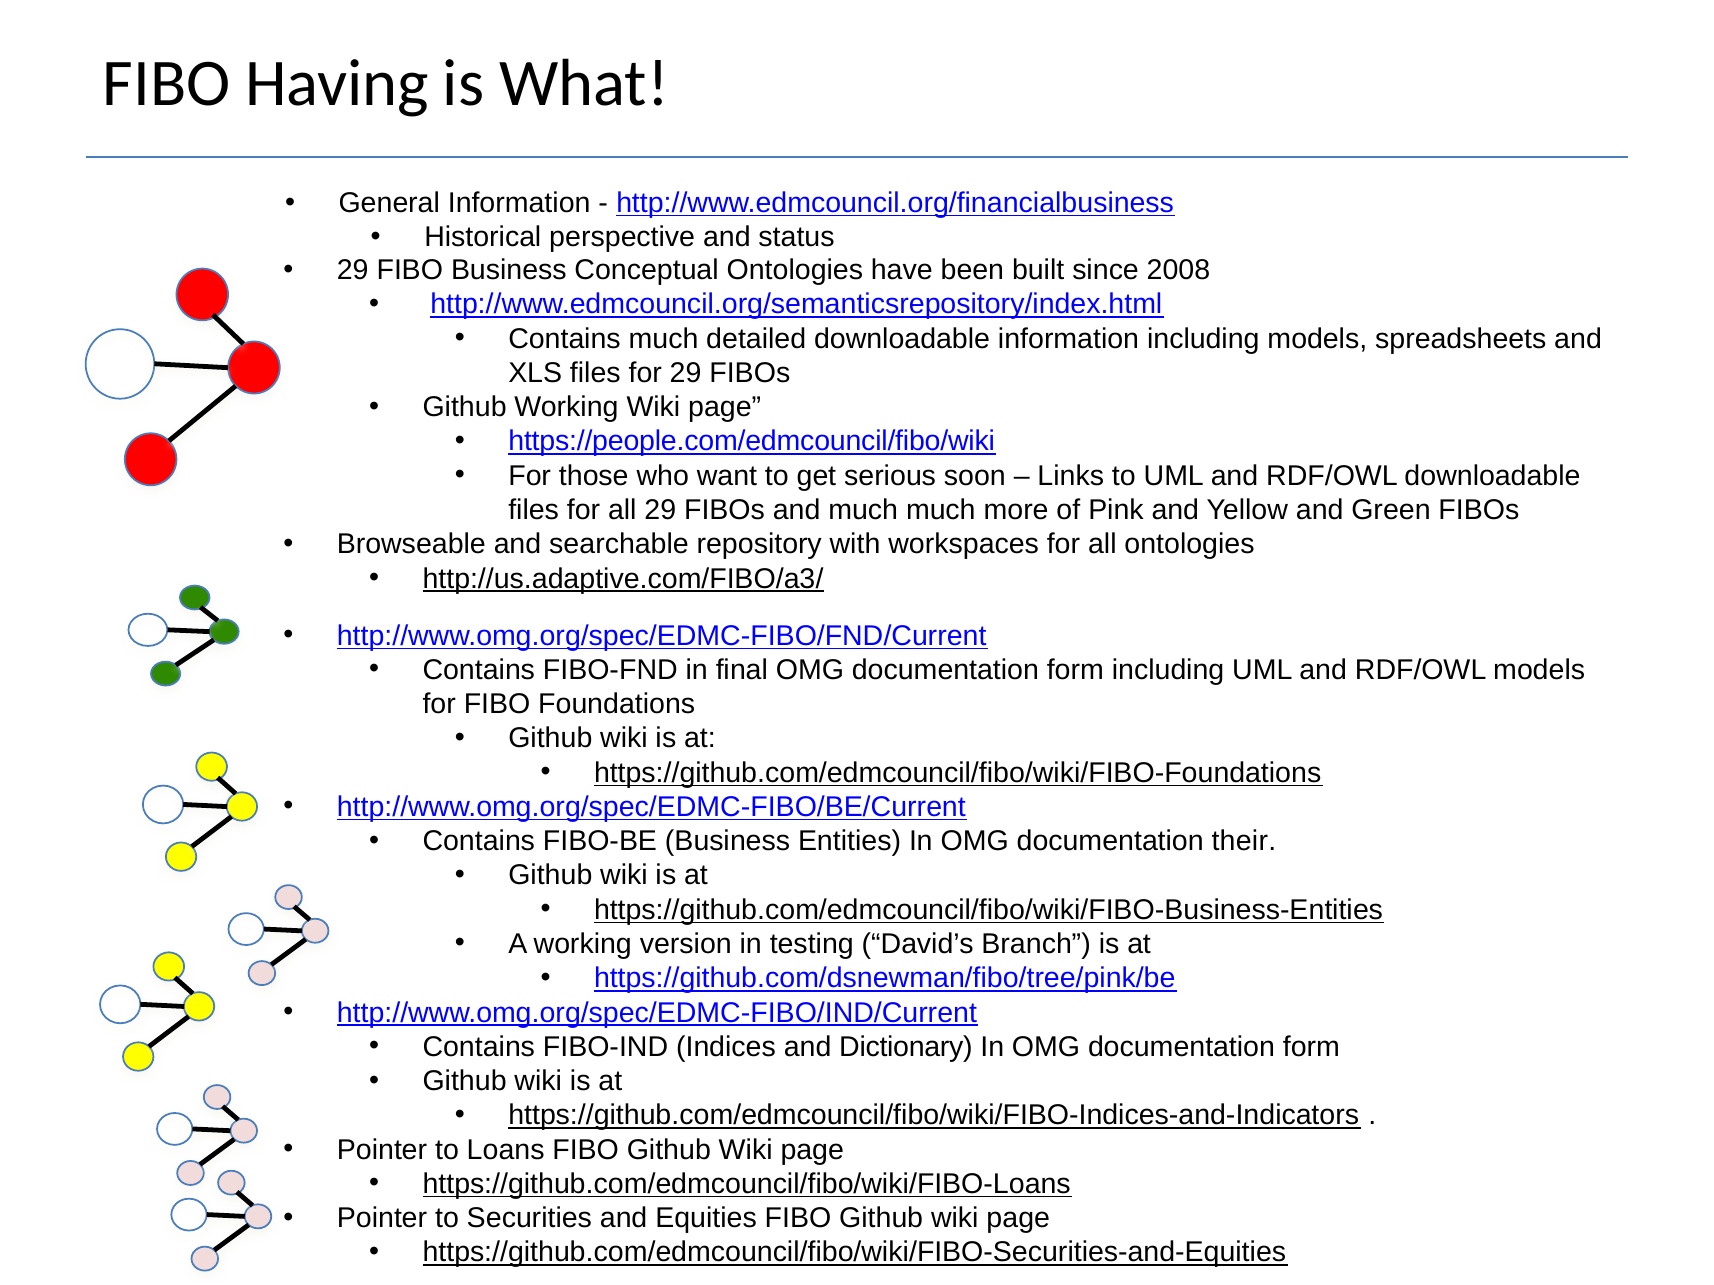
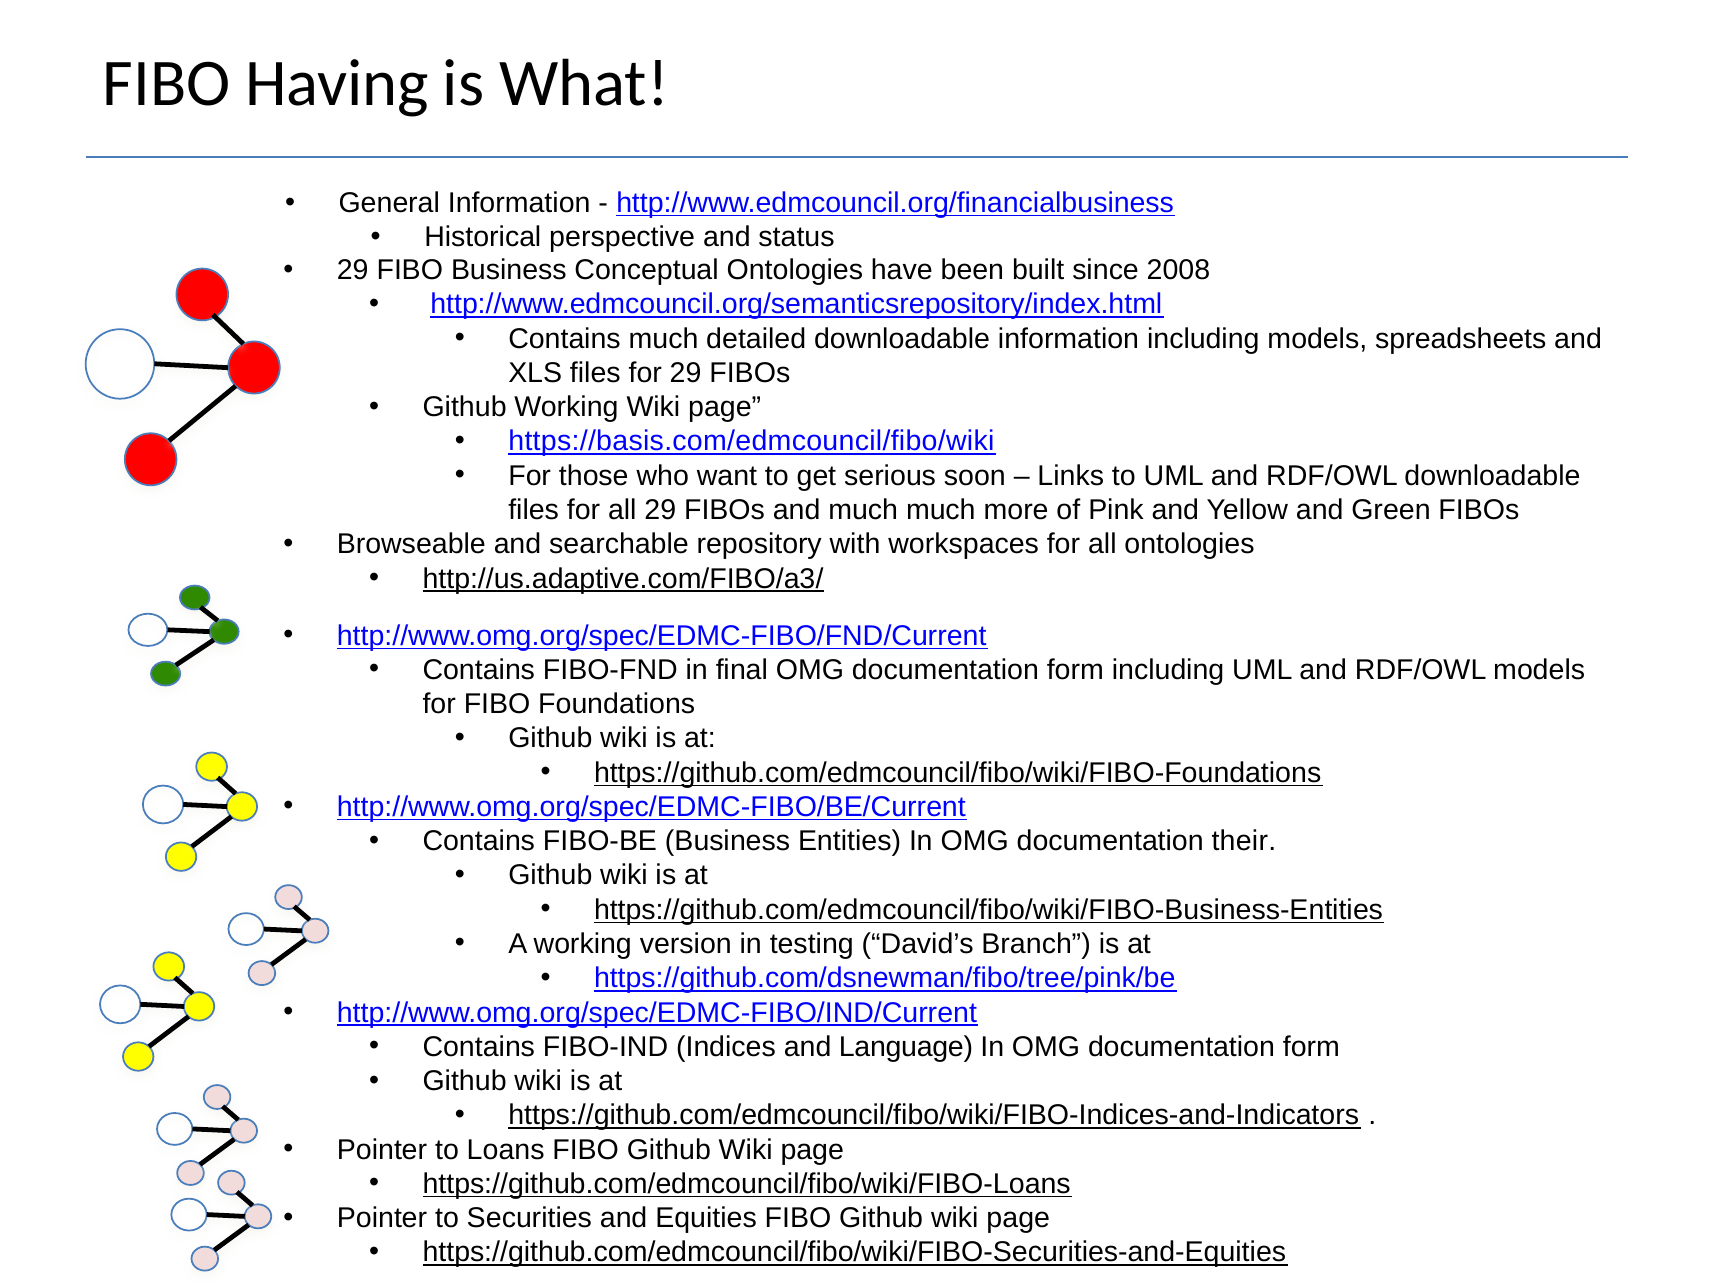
https://people.com/edmcouncil/fibo/wiki: https://people.com/edmcouncil/fibo/wiki -> https://basis.com/edmcouncil/fibo/wiki (751, 442)
Dictionary: Dictionary -> Language (906, 1047)
